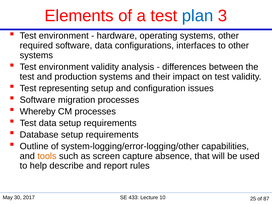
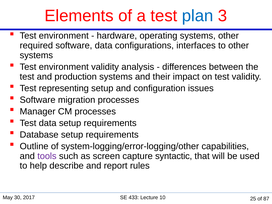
Whereby: Whereby -> Manager (38, 111)
tools colour: orange -> purple (47, 156)
absence: absence -> syntactic (174, 156)
